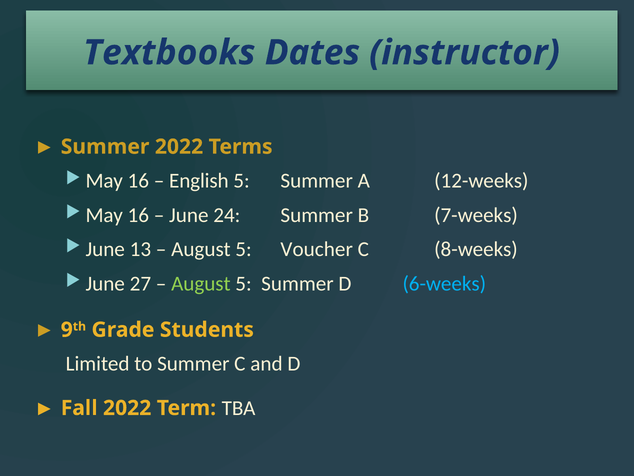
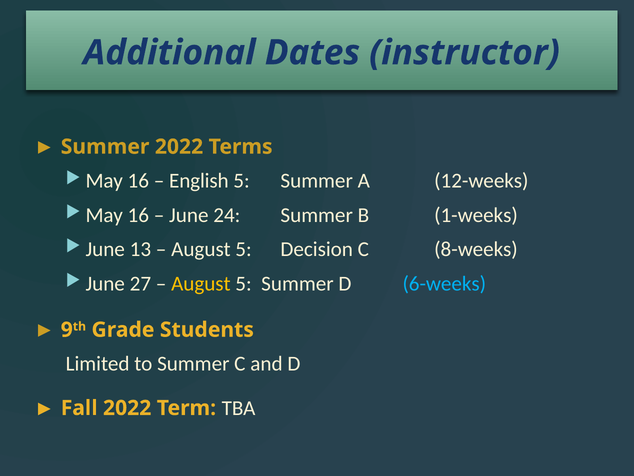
Textbooks: Textbooks -> Additional (169, 53)
7-weeks: 7-weeks -> 1-weeks (476, 215)
Voucher: Voucher -> Decision (317, 249)
August colour: light green -> yellow (201, 283)
